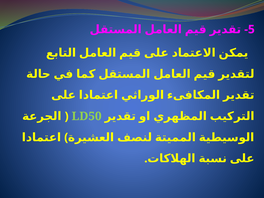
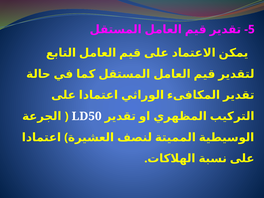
LD50 colour: light green -> white (87, 116)
